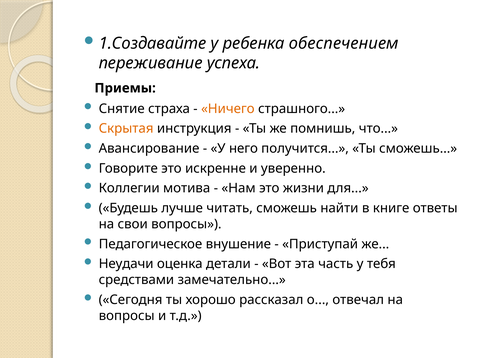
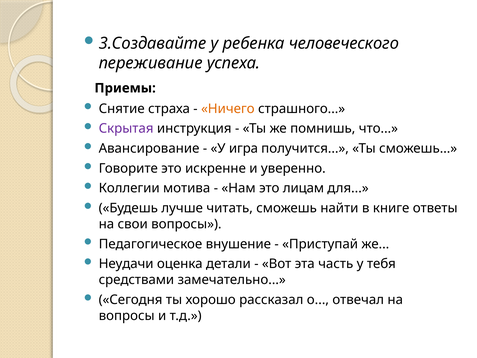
1.Создавайте: 1.Создавайте -> 3.Создавайте (152, 43)
обеспечением: обеспечением -> человеческого (344, 43)
Скрытая colour: orange -> purple (126, 128)
него: него -> игра (243, 148)
жизни: жизни -> лицам (303, 188)
